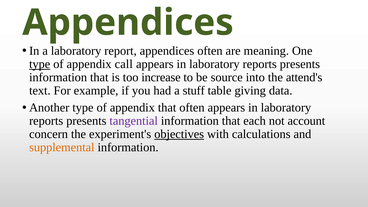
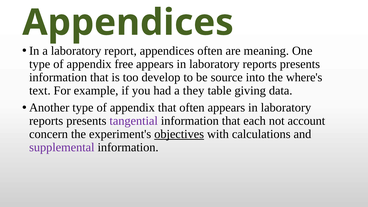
type underline: present -> none (40, 64)
call: call -> free (124, 64)
increase: increase -> develop (161, 77)
attend's: attend's -> where's (304, 77)
stuff: stuff -> they (194, 91)
supplemental colour: orange -> purple (62, 147)
